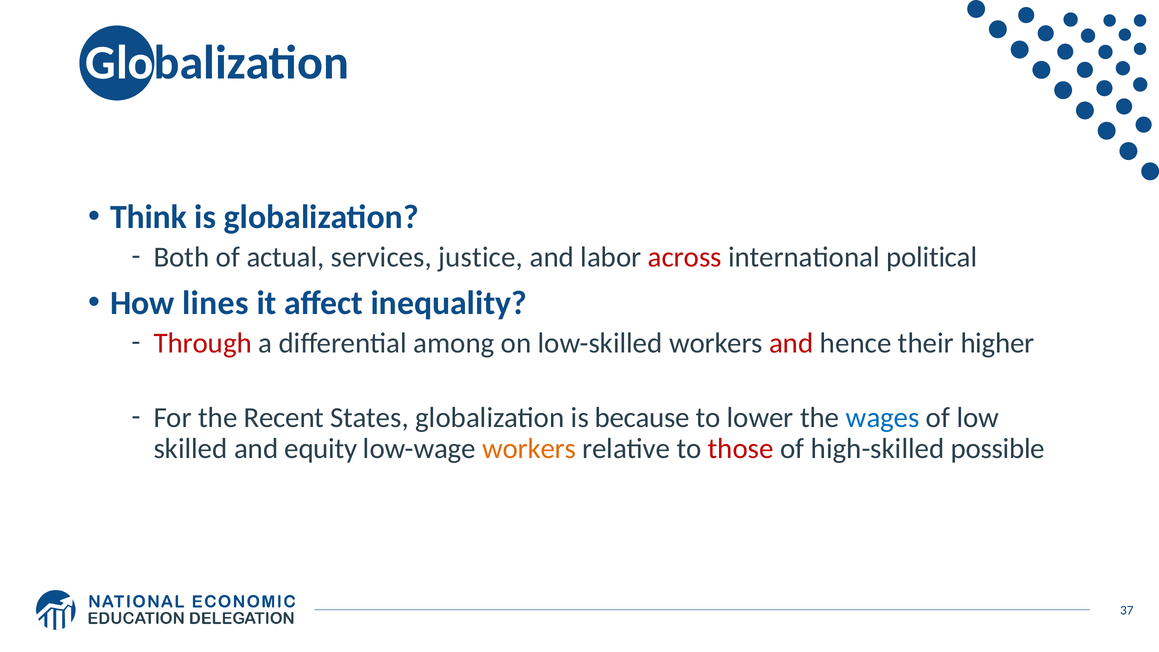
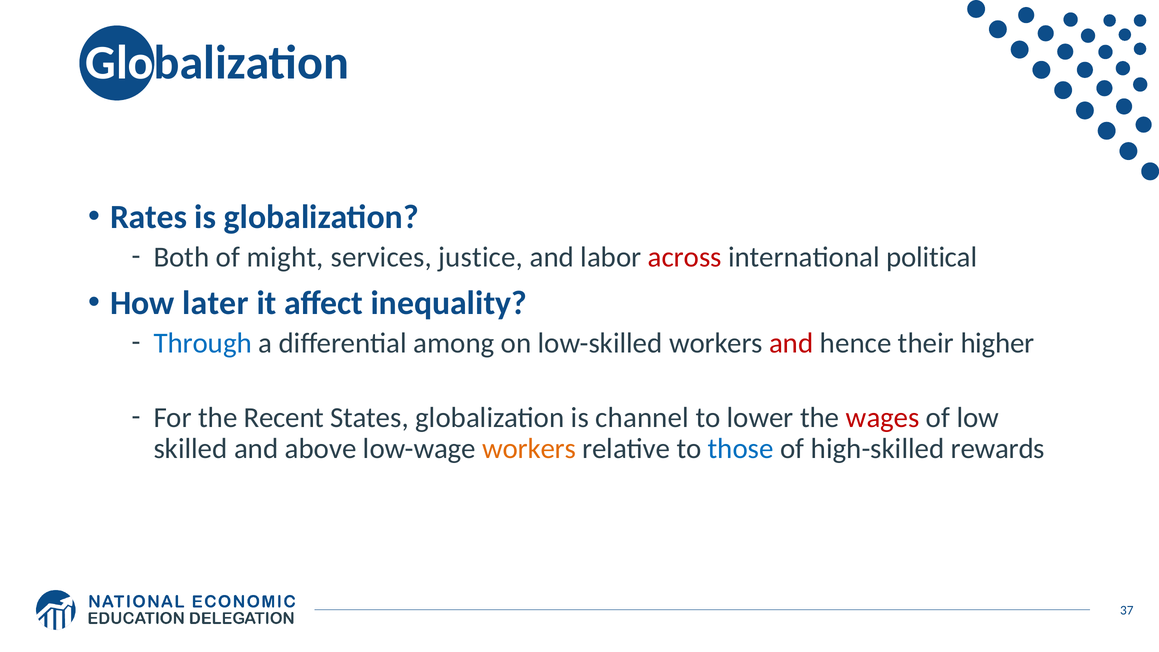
Think: Think -> Rates (149, 217)
actual: actual -> might (285, 257)
lines: lines -> later (215, 303)
Through colour: red -> blue (203, 343)
because: because -> channel (642, 418)
wages colour: blue -> red (883, 418)
equity: equity -> above (321, 449)
those colour: red -> blue (741, 449)
possible: possible -> rewards (998, 449)
